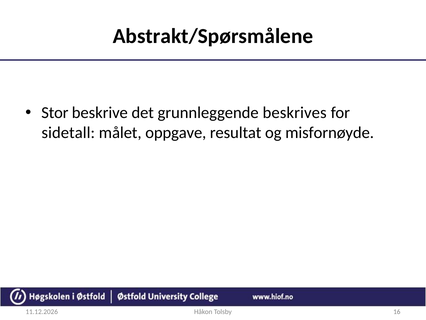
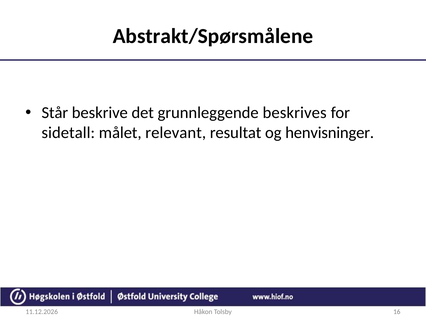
Stor: Stor -> Står (55, 113)
oppgave: oppgave -> relevant (176, 132)
misfornøyde: misfornøyde -> henvisninger (330, 132)
